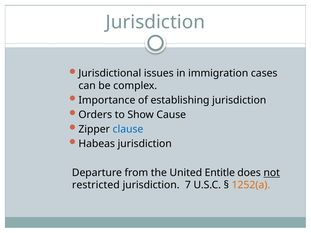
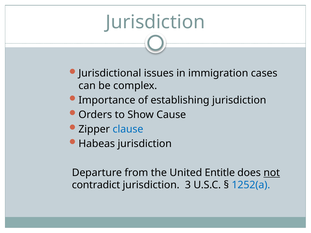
restricted: restricted -> contradict (96, 185)
7: 7 -> 3 (188, 185)
1252(a colour: orange -> blue (251, 185)
